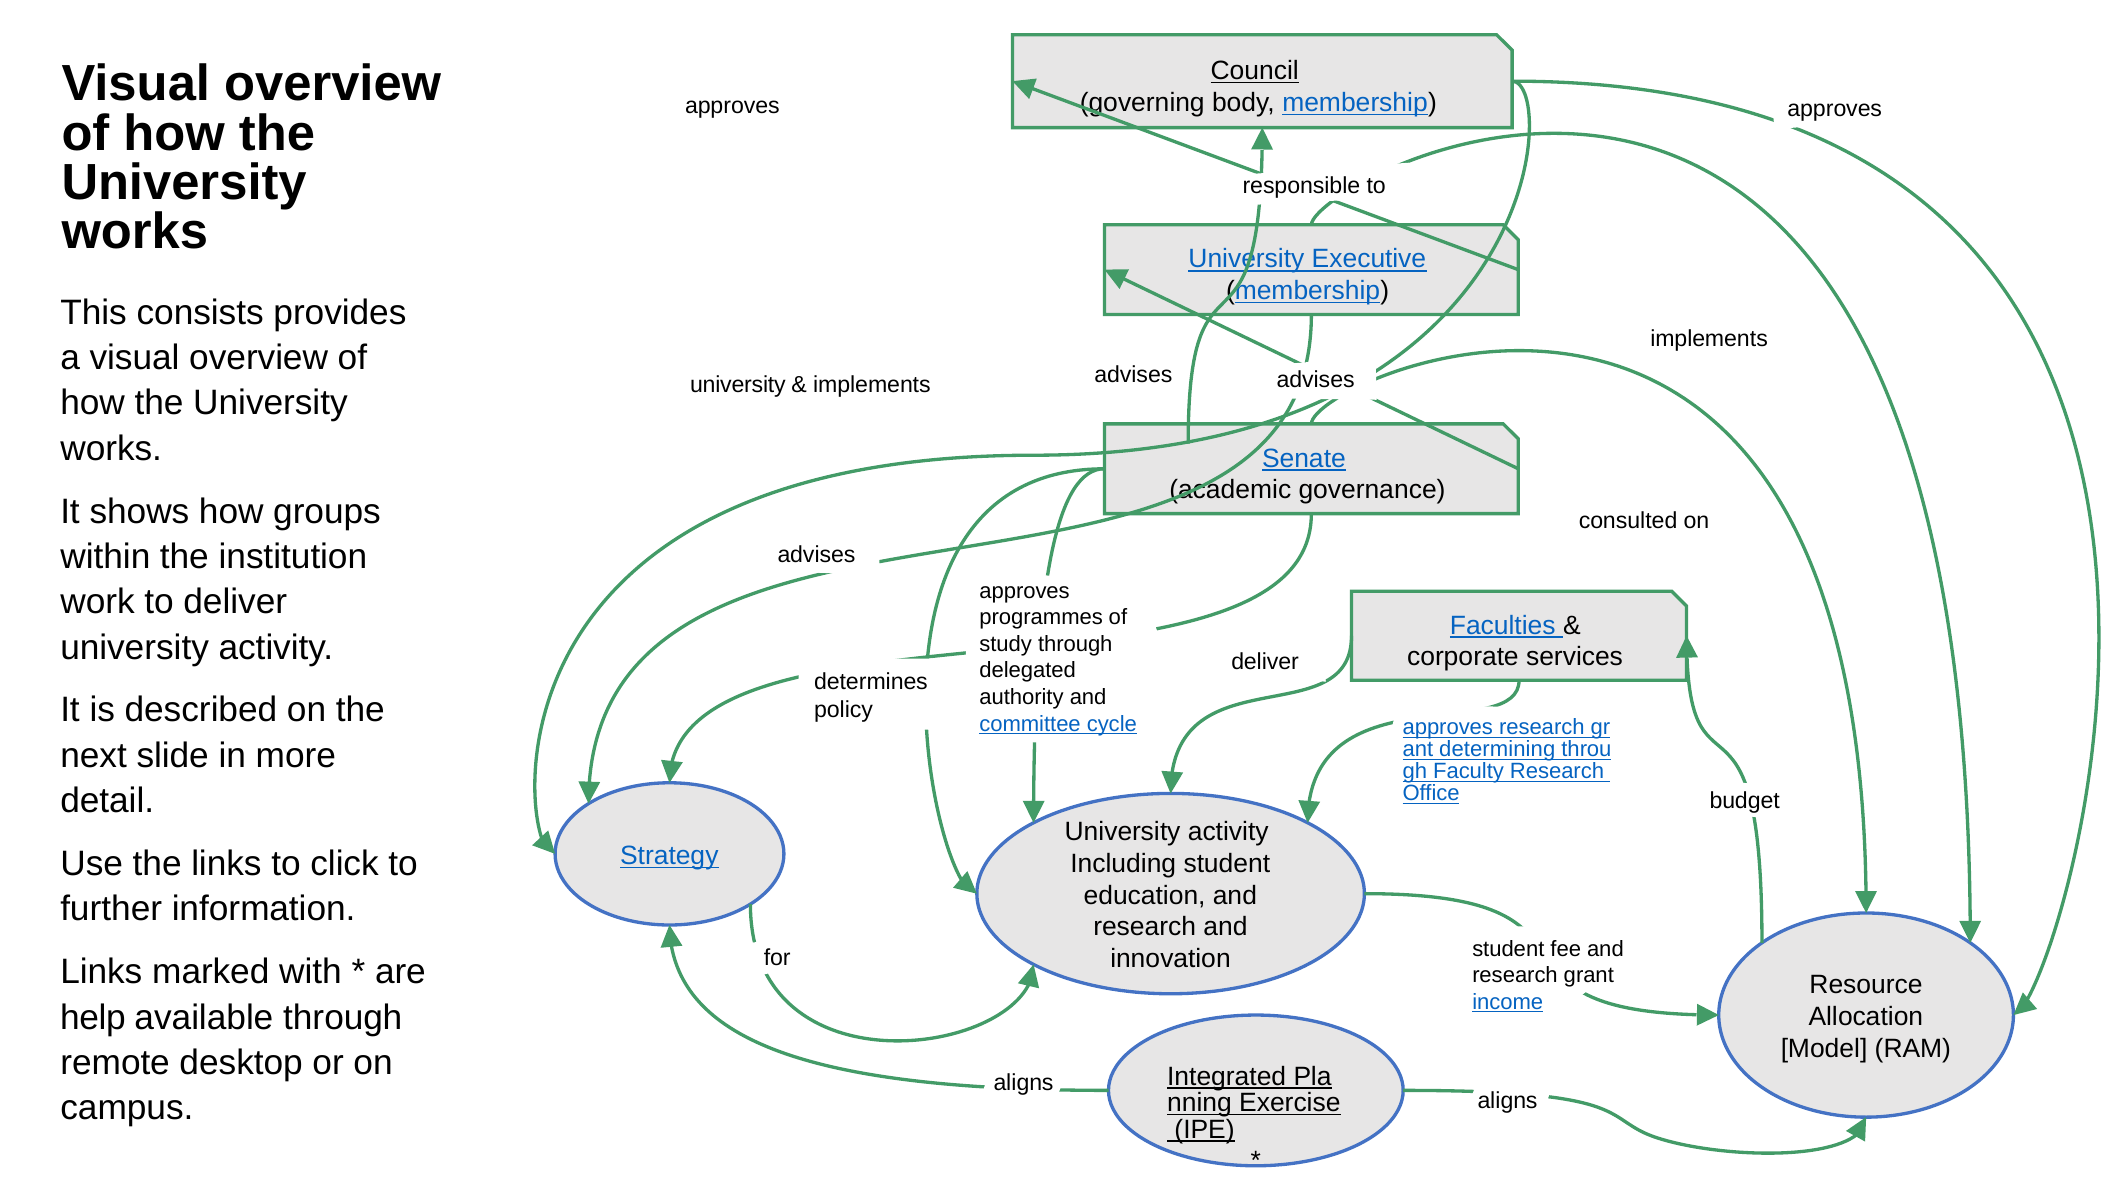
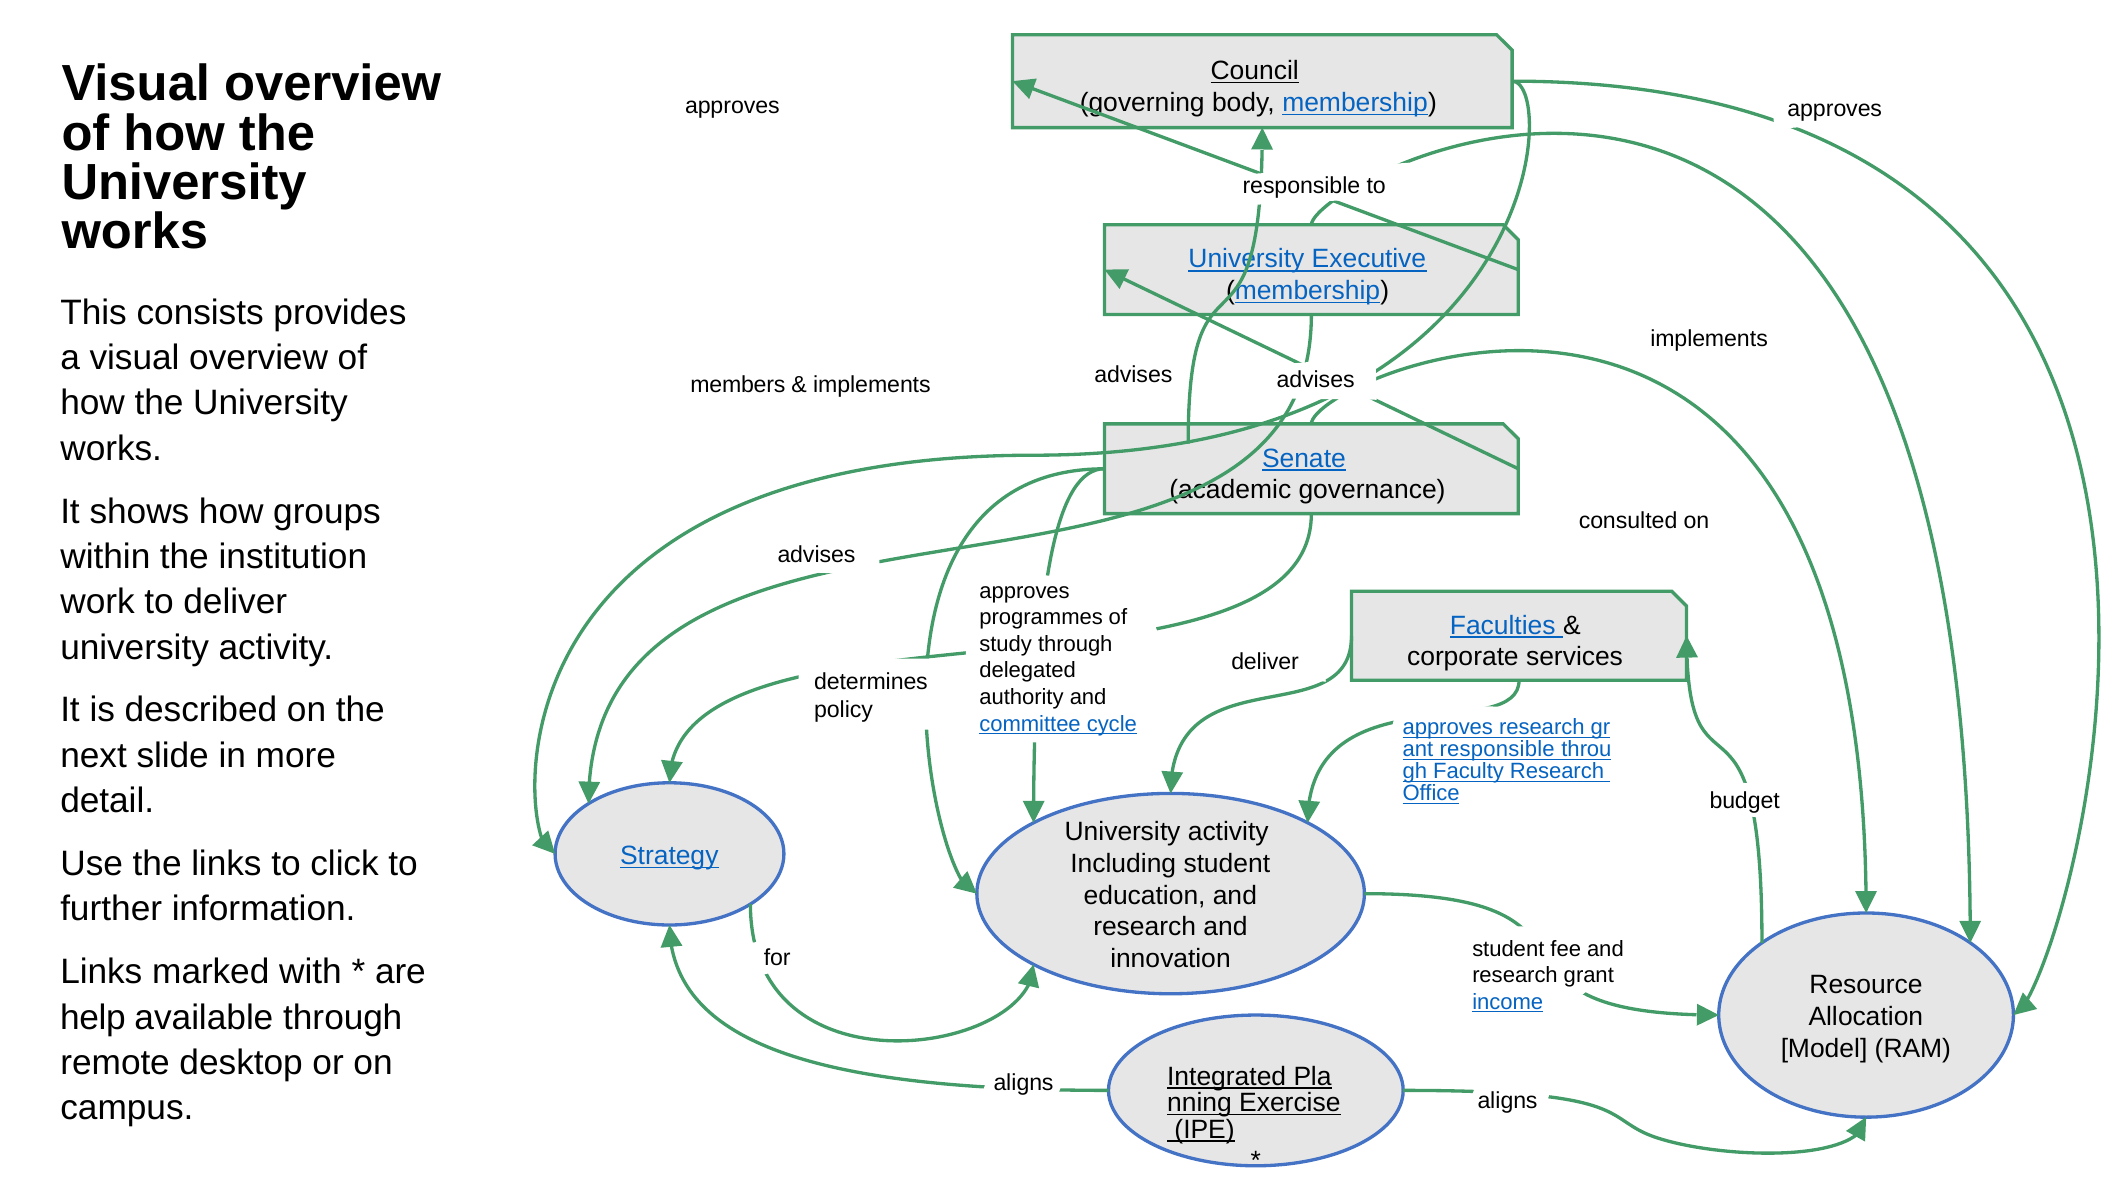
university: university -> members (738, 385)
determining: determining -> responsible (1497, 749)
